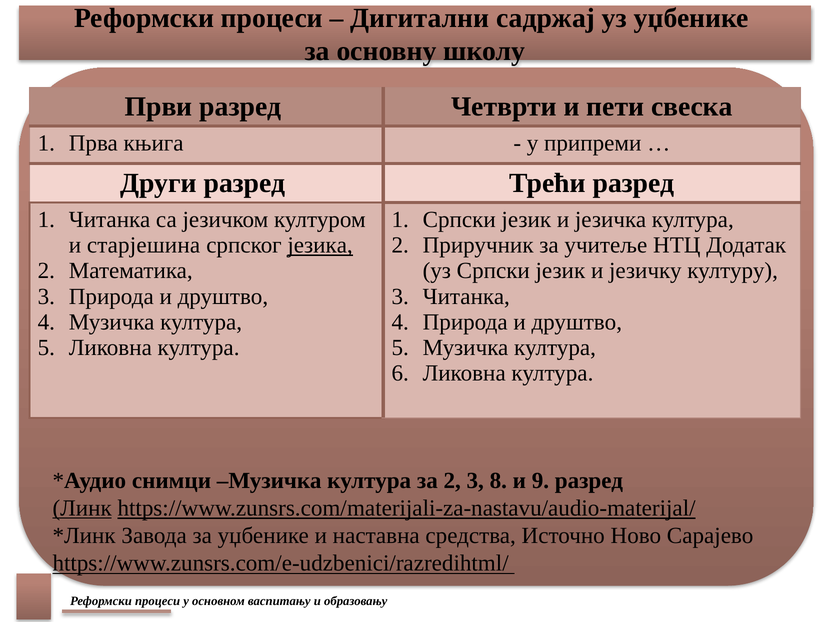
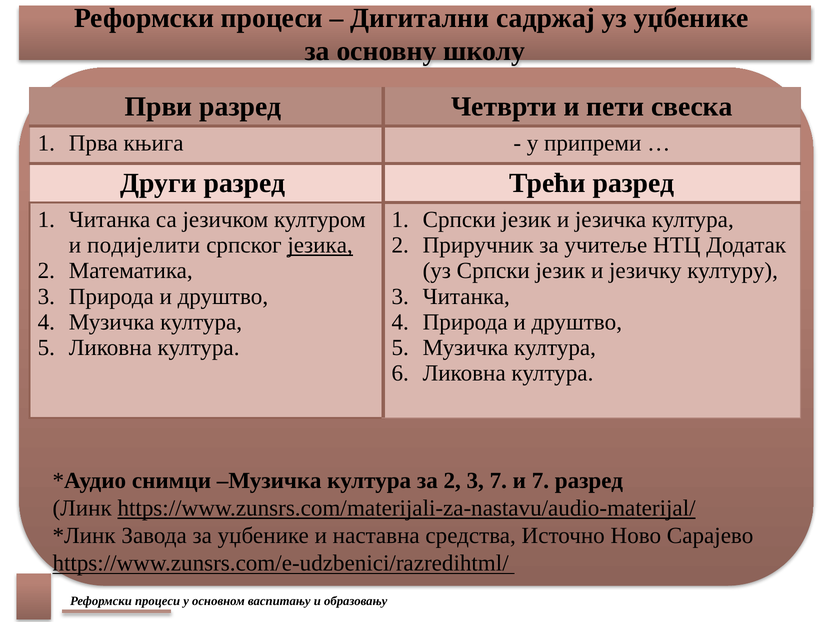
старјешина: старјешина -> подијелити (144, 245)
3 8: 8 -> 7 (498, 481)
и 9: 9 -> 7 (540, 481)
Линк underline: present -> none (82, 508)
